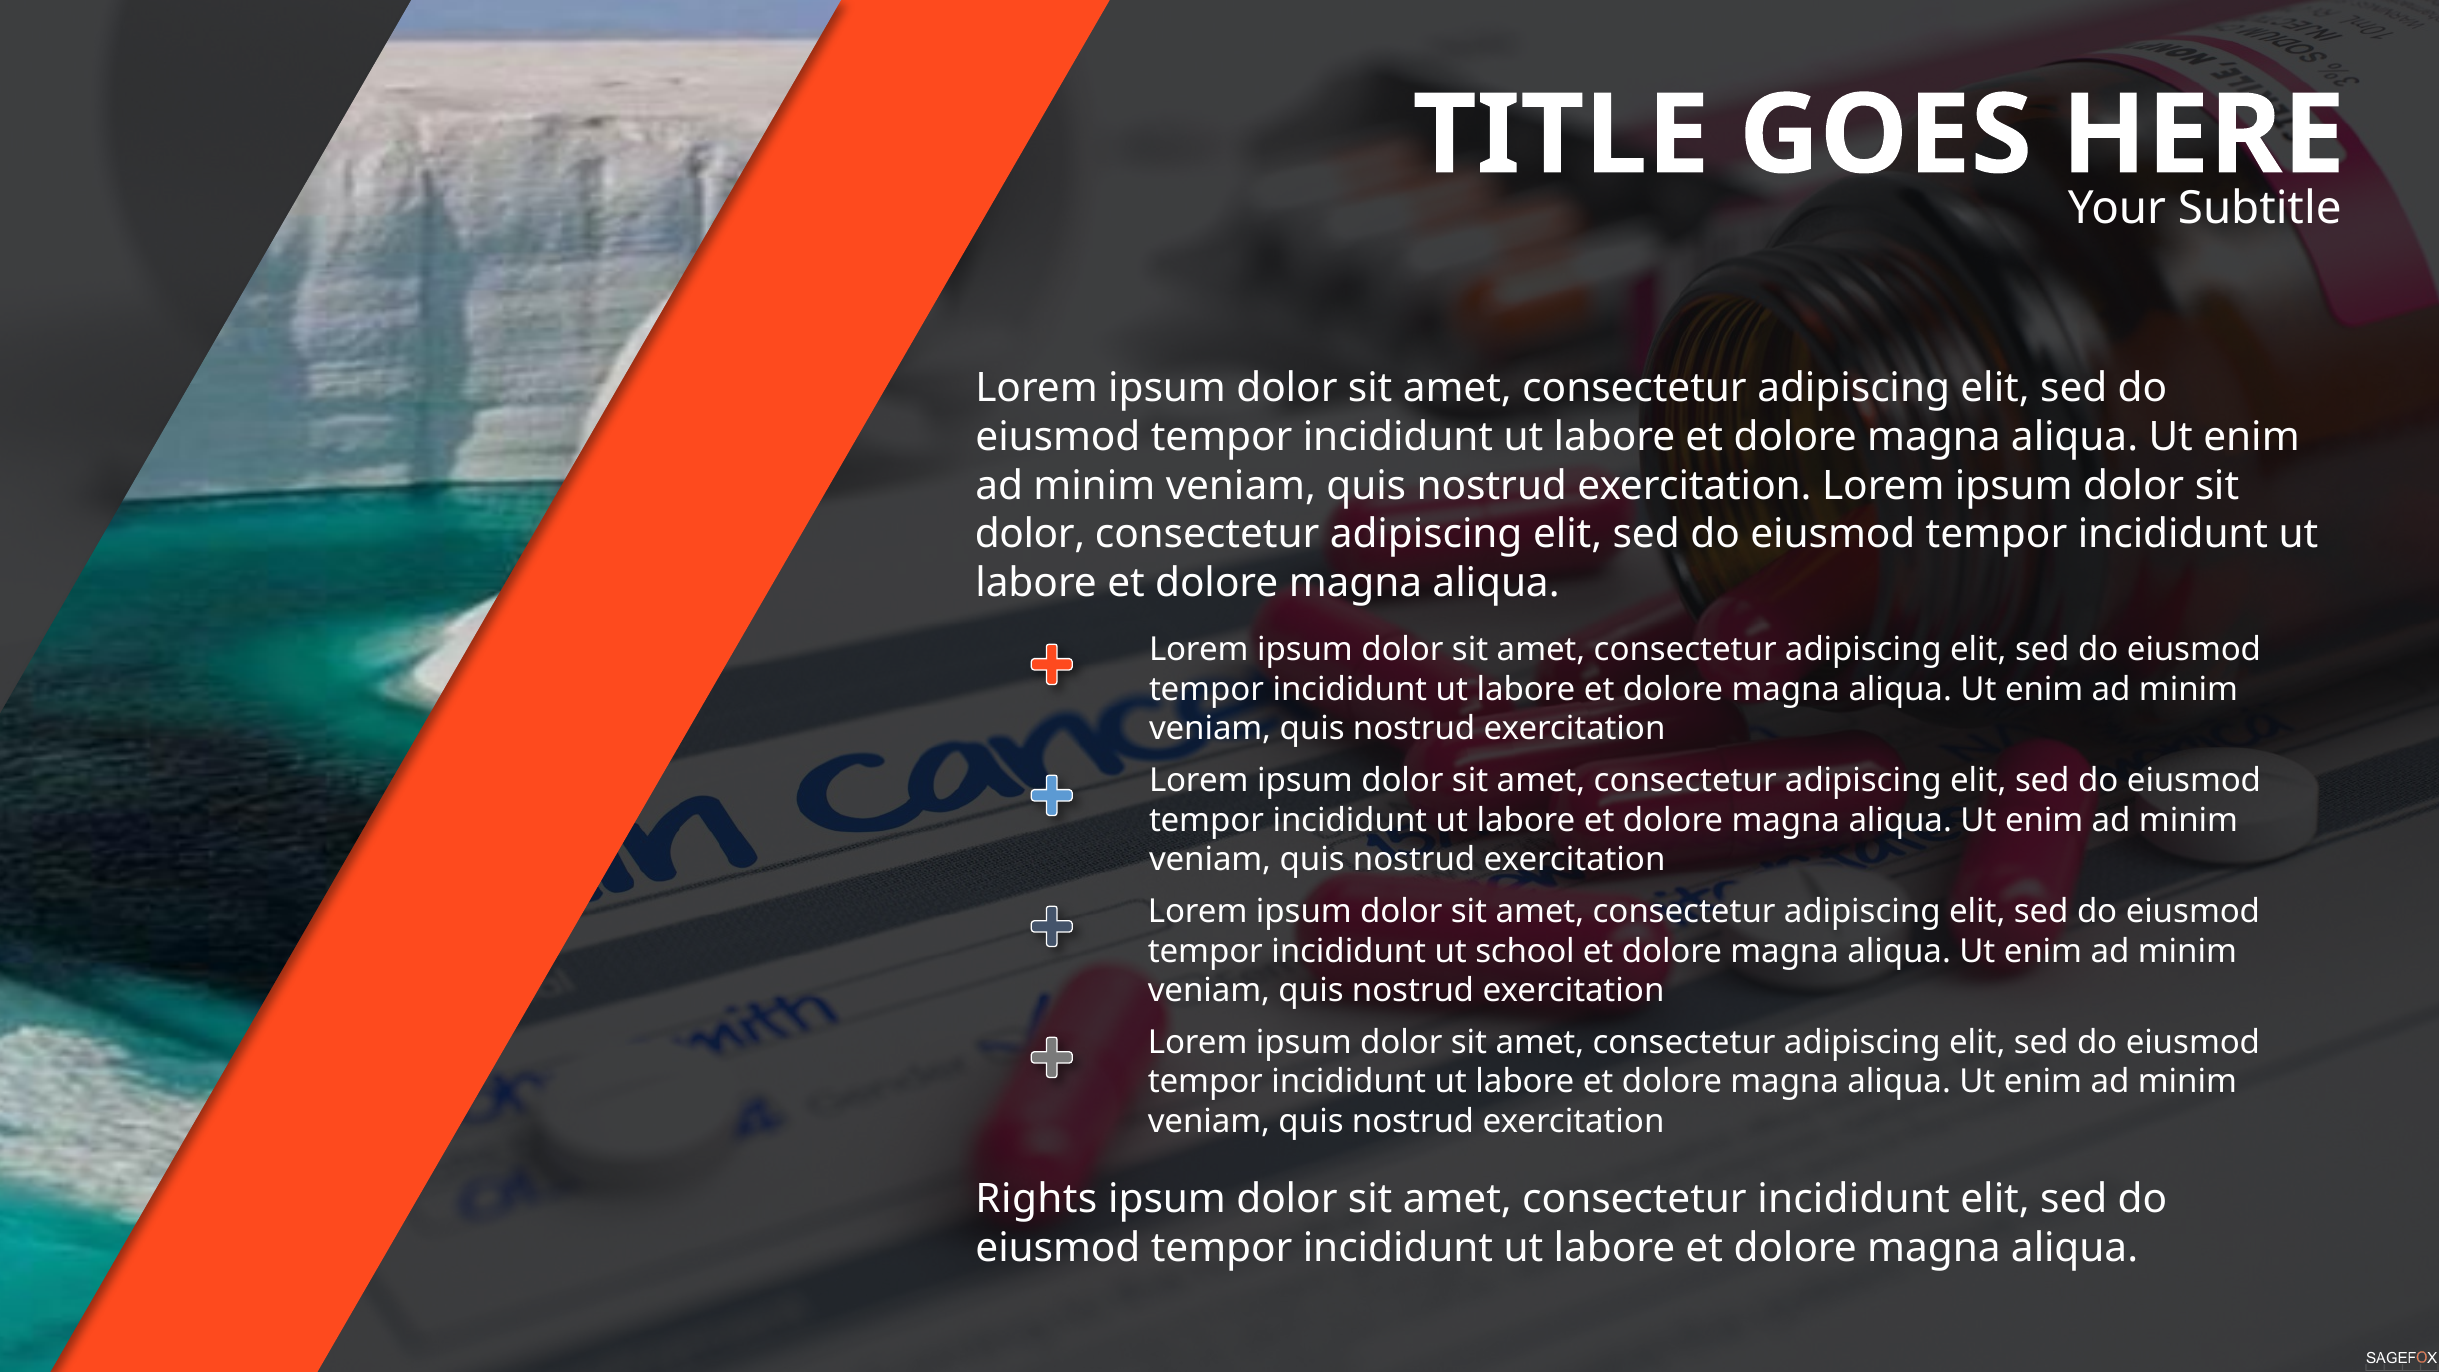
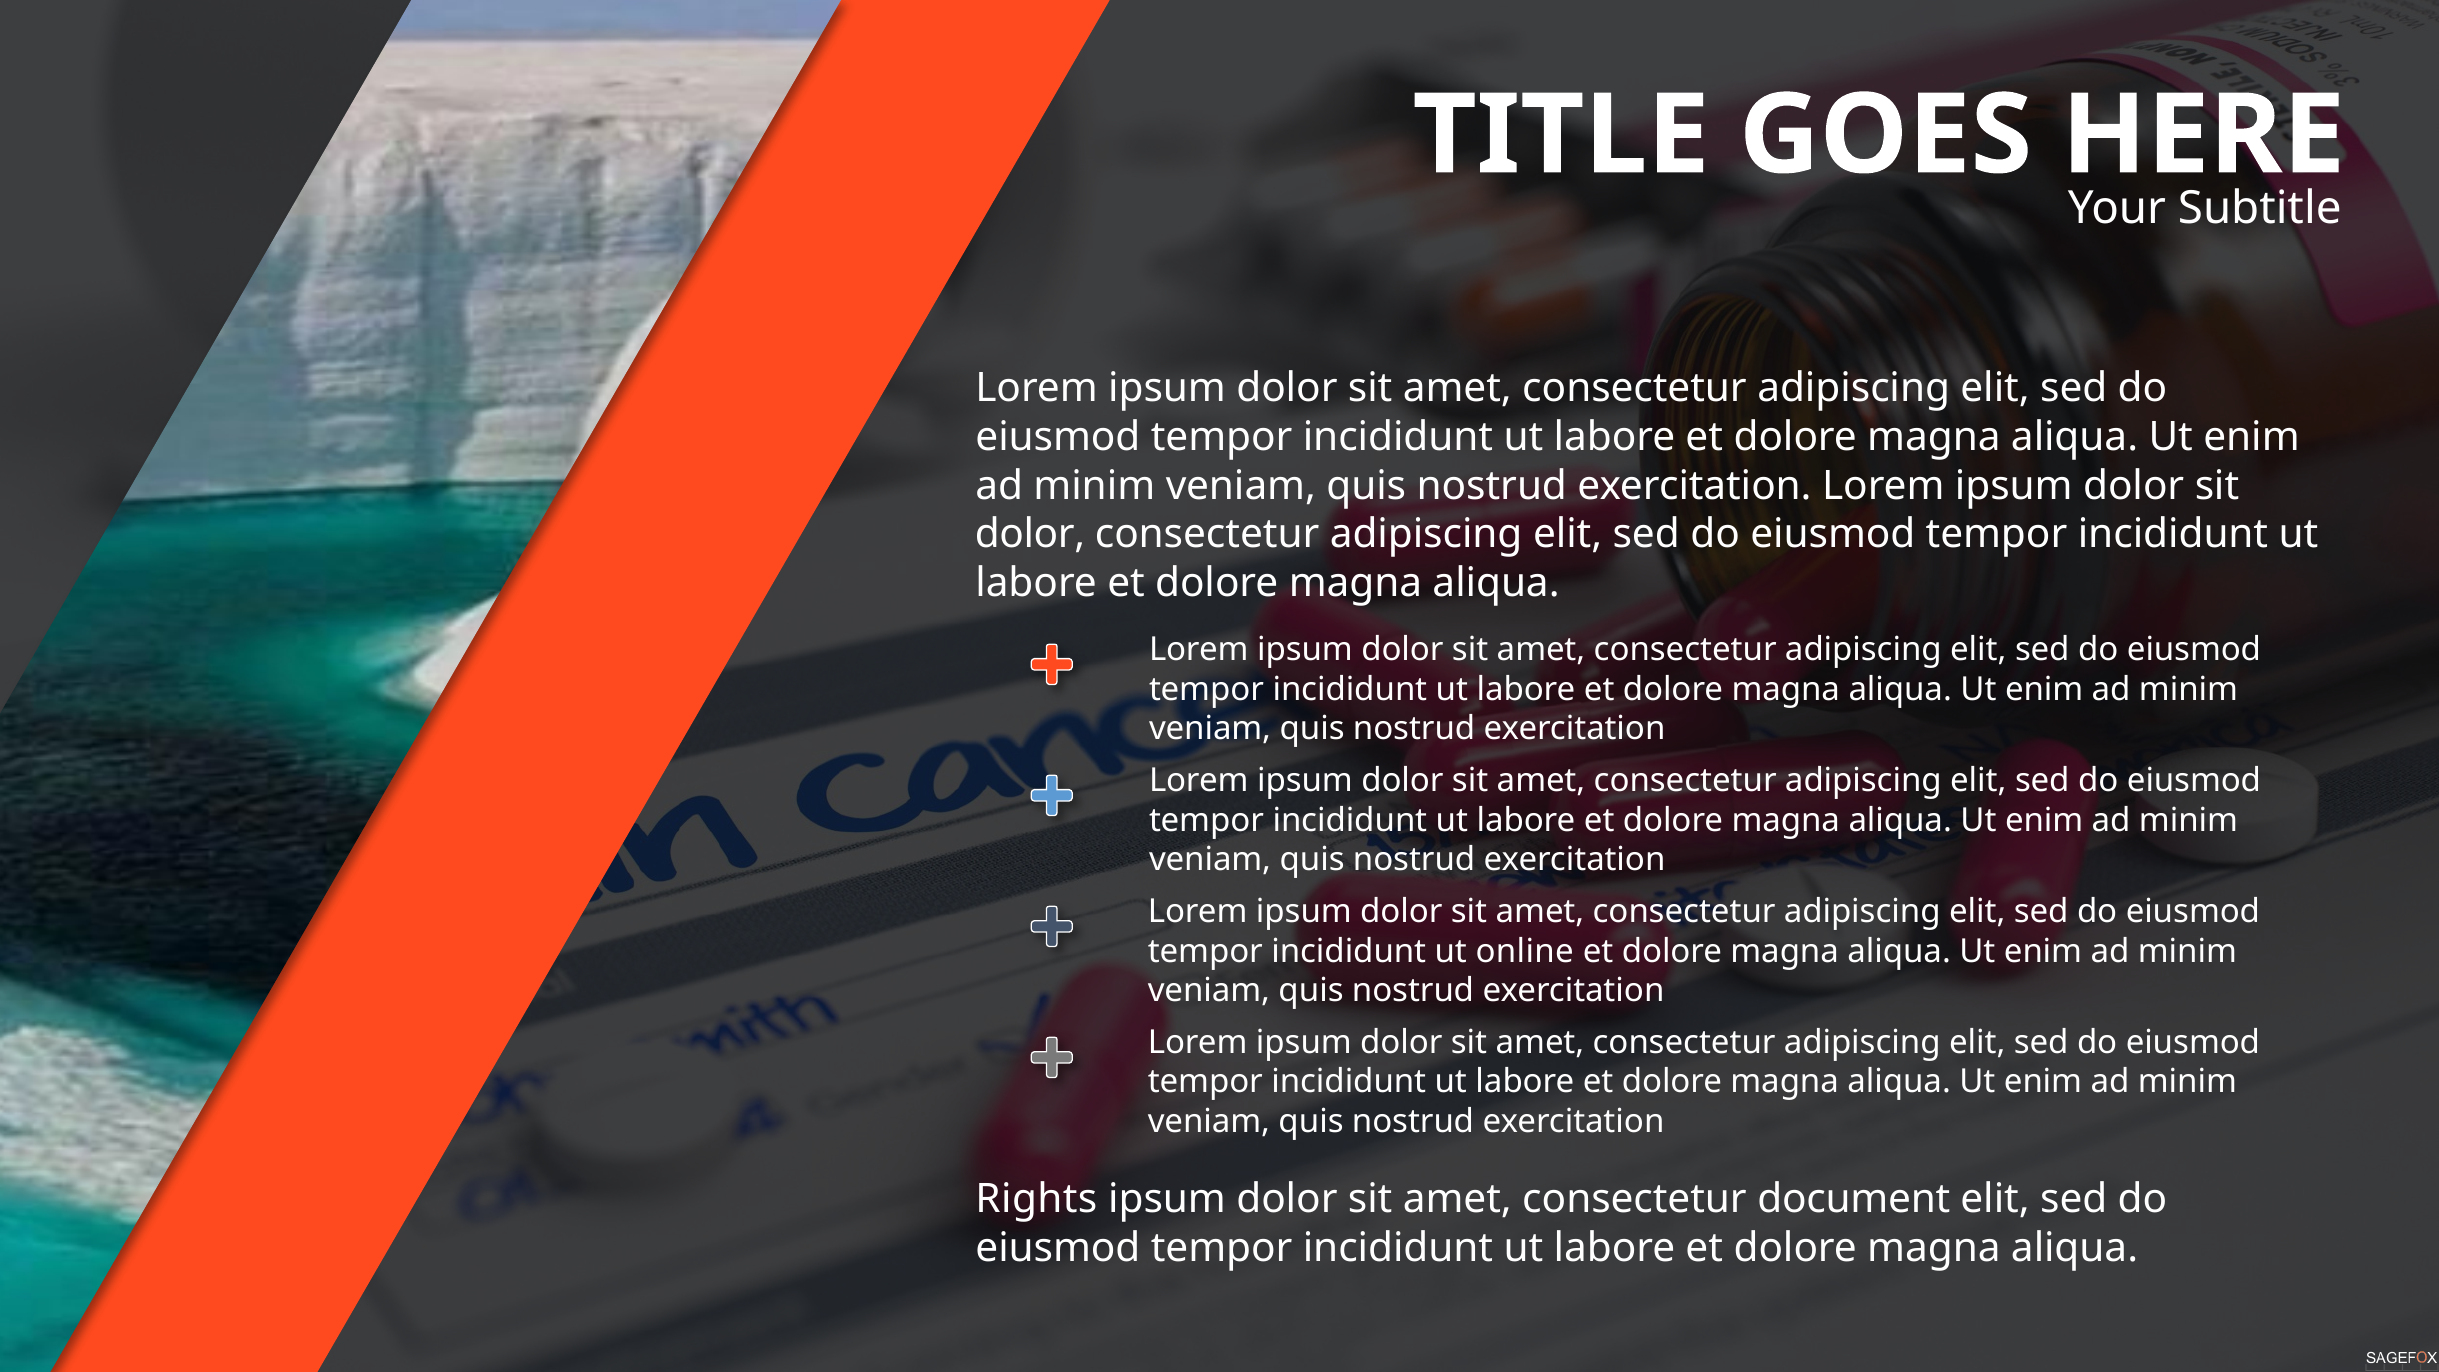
school: school -> online (1525, 951)
consectetur incididunt: incididunt -> document (1854, 1199)
